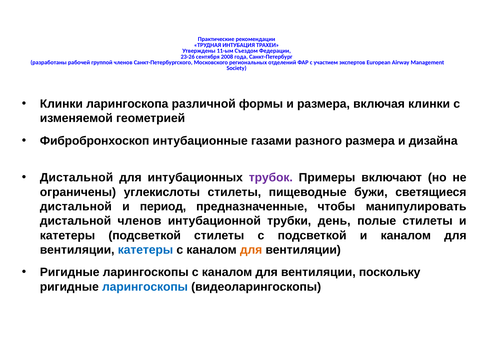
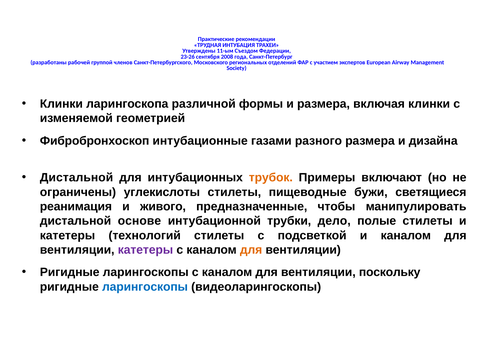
трубок colour: purple -> orange (271, 177)
дистальной: дистальной -> реанимация (76, 206)
период: период -> живого (163, 206)
дистальной членов: членов -> основе (139, 221)
день: день -> дело (334, 221)
катетеры подсветкой: подсветкой -> технологий (145, 235)
катетеры colour: blue -> purple (145, 250)
